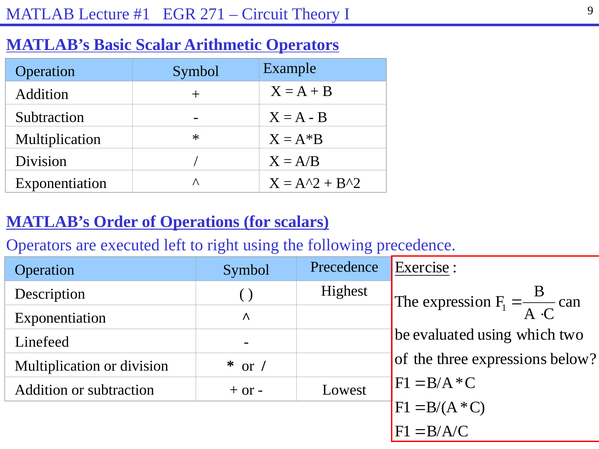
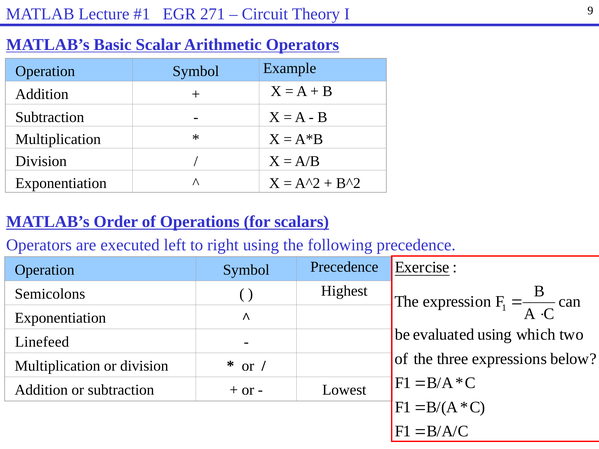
Description: Description -> Semicolons (50, 294)
